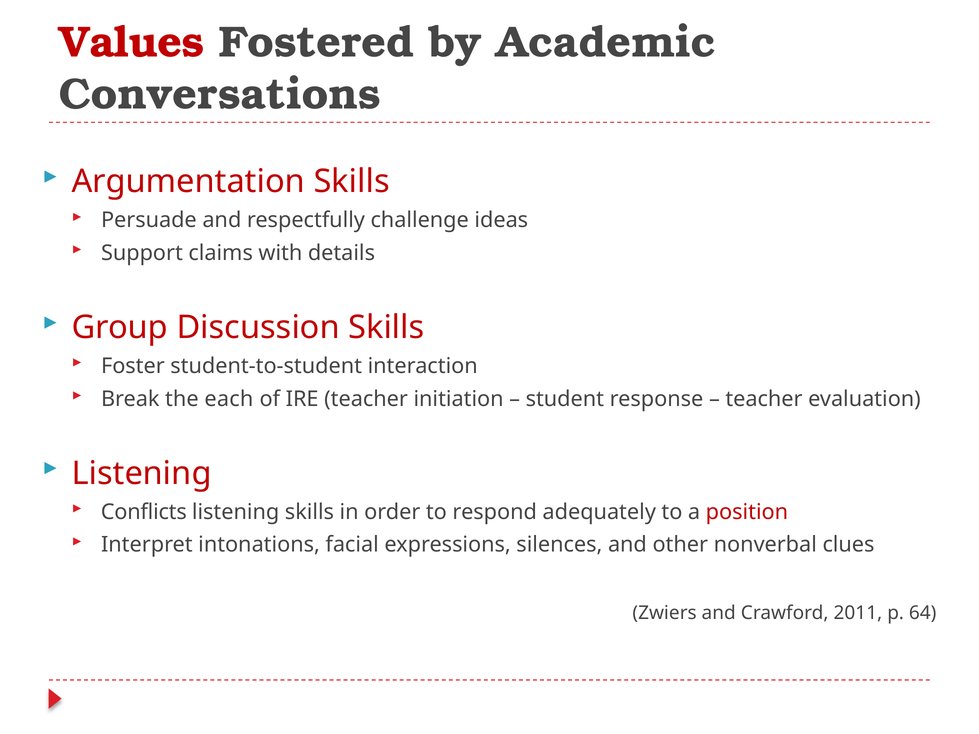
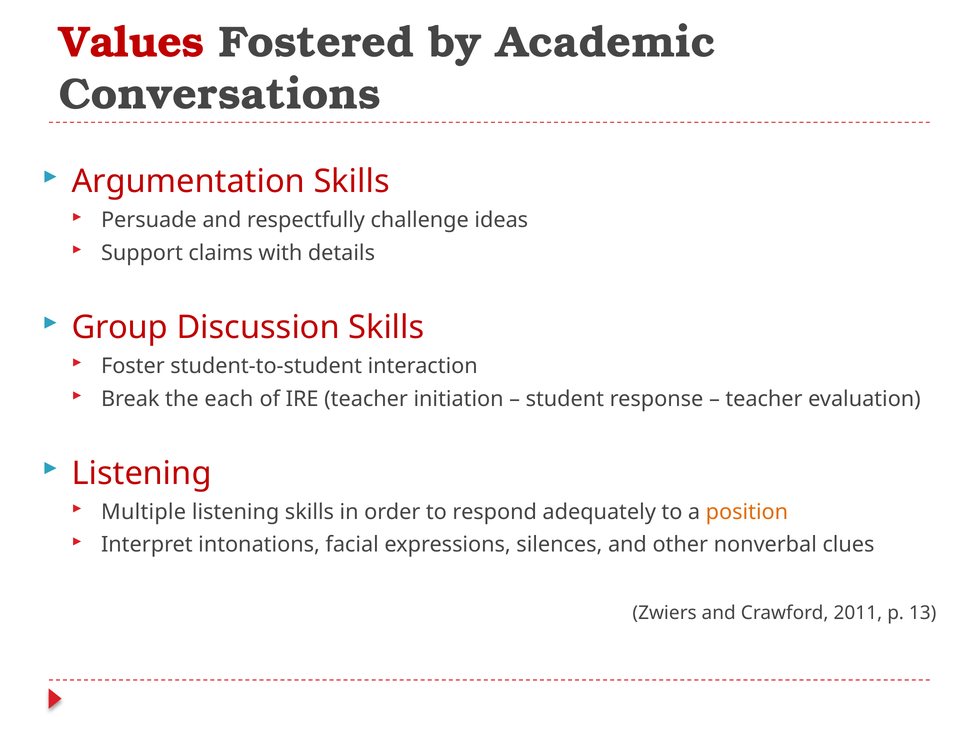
Conflicts: Conflicts -> Multiple (144, 512)
position colour: red -> orange (747, 512)
64: 64 -> 13 (923, 613)
